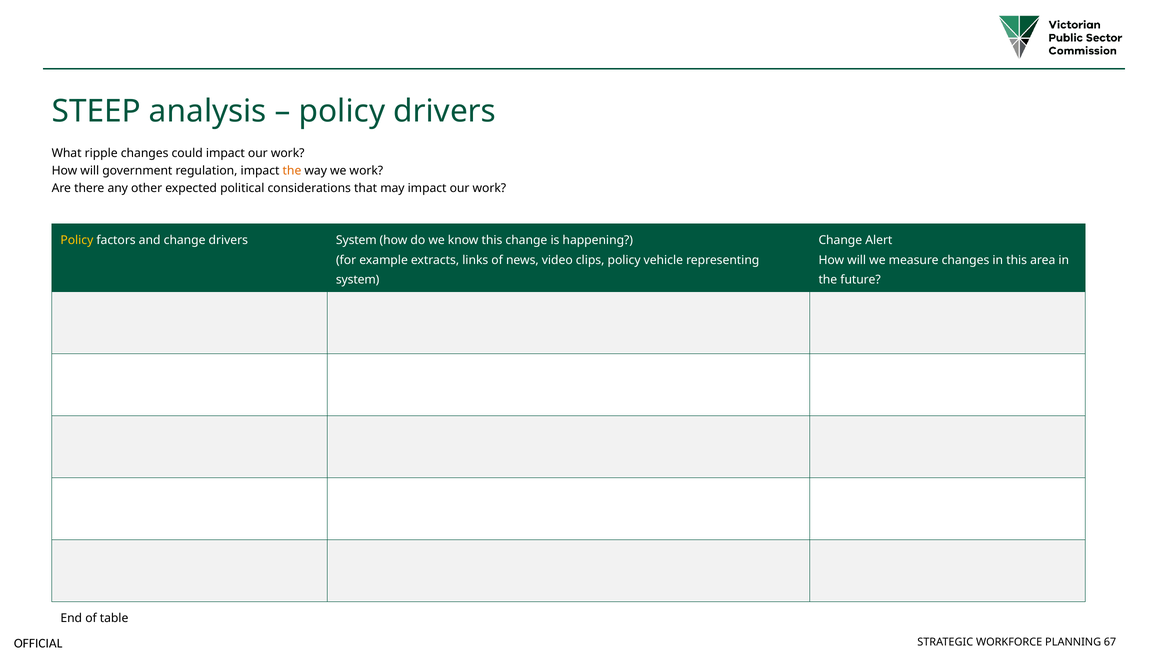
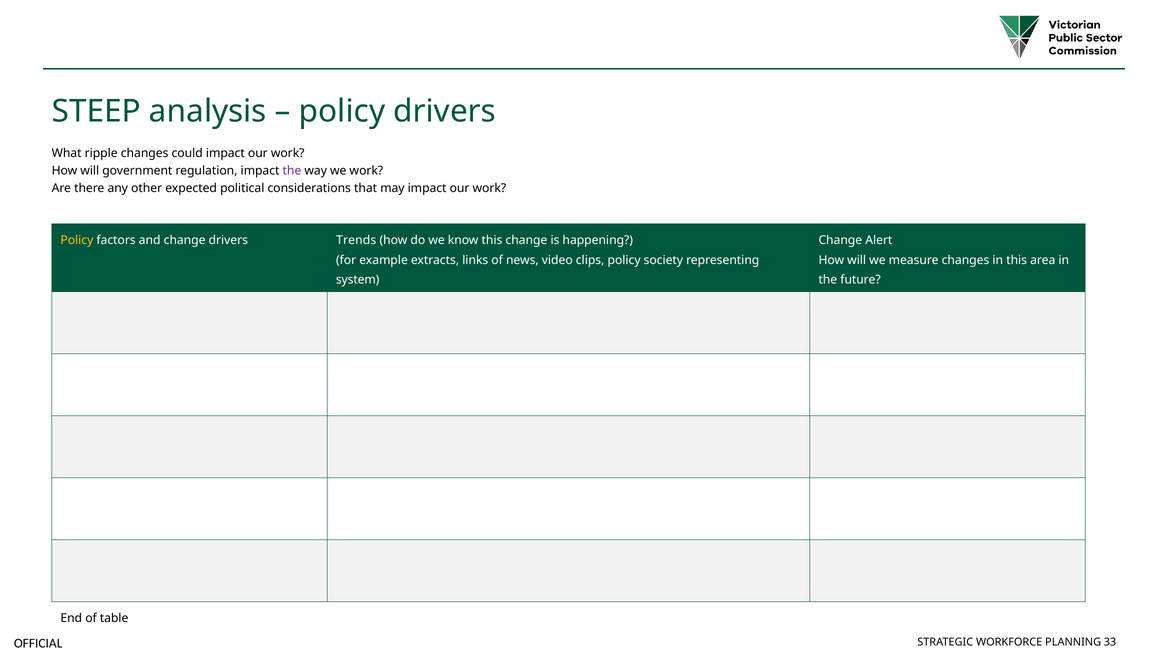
the colour: orange -> purple (292, 171)
drivers System: System -> Trends (356, 241)
vehicle: vehicle -> society (663, 260)
67: 67 -> 33 (1110, 643)
